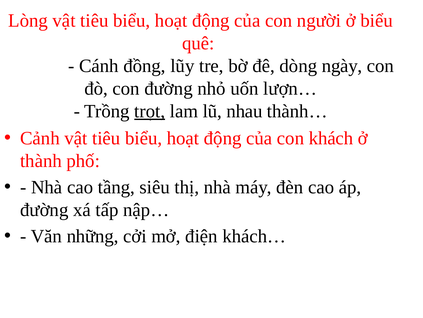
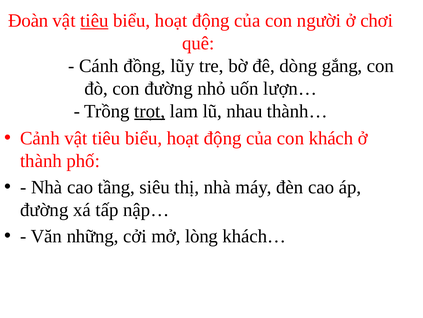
Lòng: Lòng -> Đoàn (28, 21)
tiêu underline: none -> present (94, 21)
ở biểu: biểu -> chơi (377, 21)
ngày: ngày -> gắng (342, 66)
điện: điện -> lòng (202, 236)
